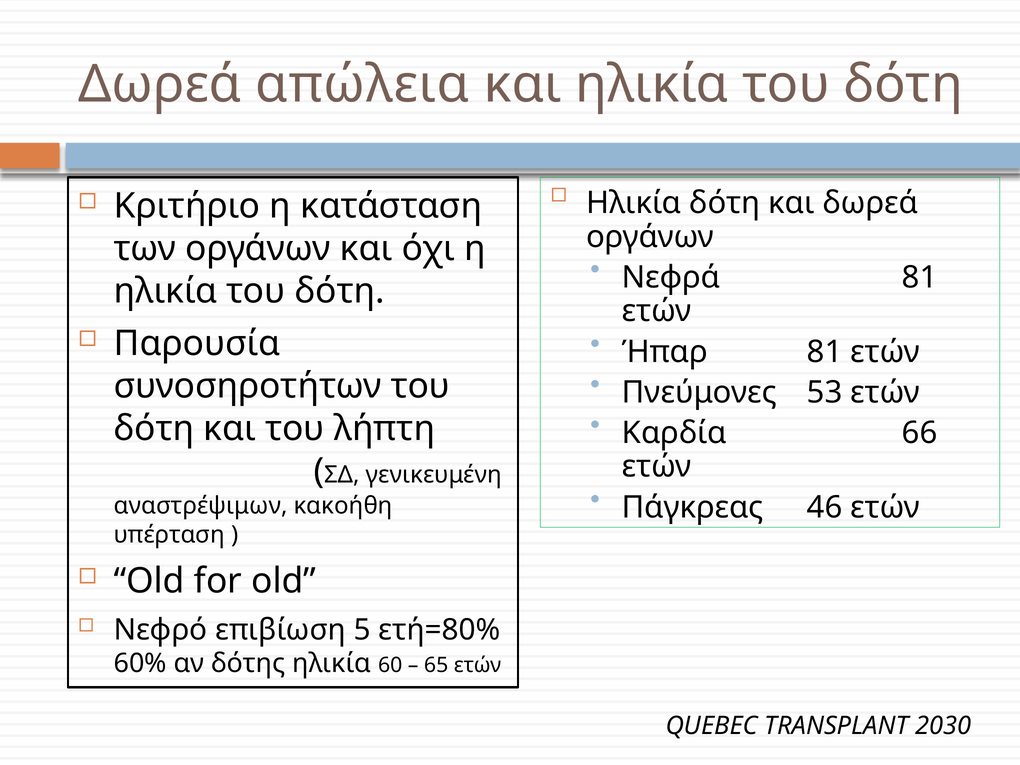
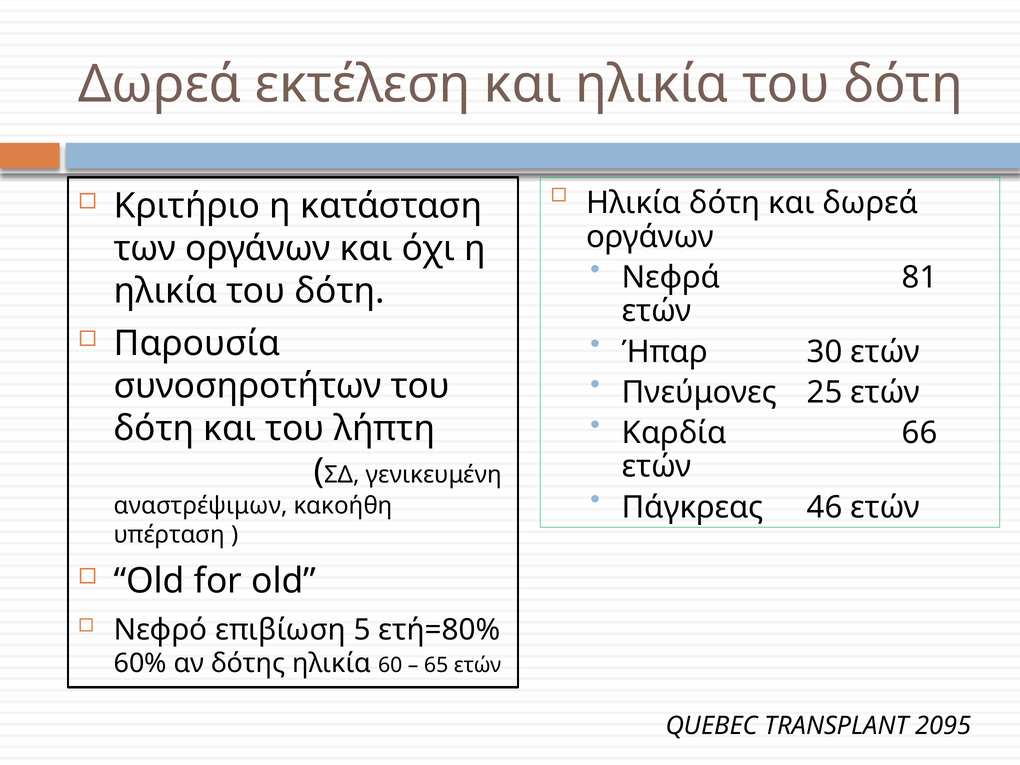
απώλεια: απώλεια -> εκτέλεση (363, 84)
Ήπαρ 81: 81 -> 30 (825, 352)
53: 53 -> 25 (825, 392)
2030: 2030 -> 2095 (943, 726)
